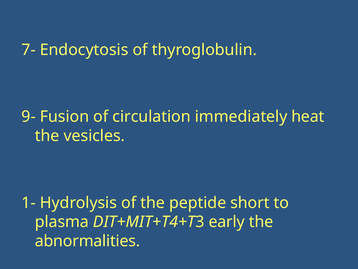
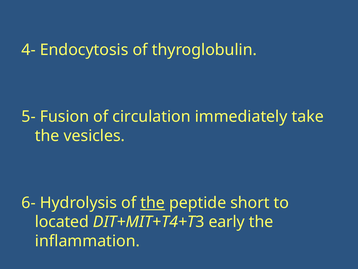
7-: 7- -> 4- (29, 50)
9-: 9- -> 5- (29, 116)
heat: heat -> take (308, 116)
1-: 1- -> 6- (29, 202)
the underline: none -> present (153, 202)
plasma: plasma -> located (62, 222)
abnormalities: abnormalities -> inflammation (87, 241)
